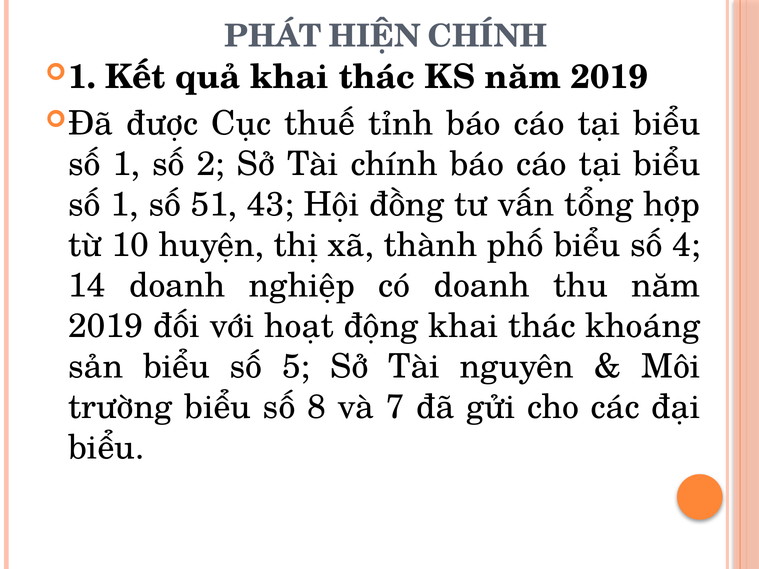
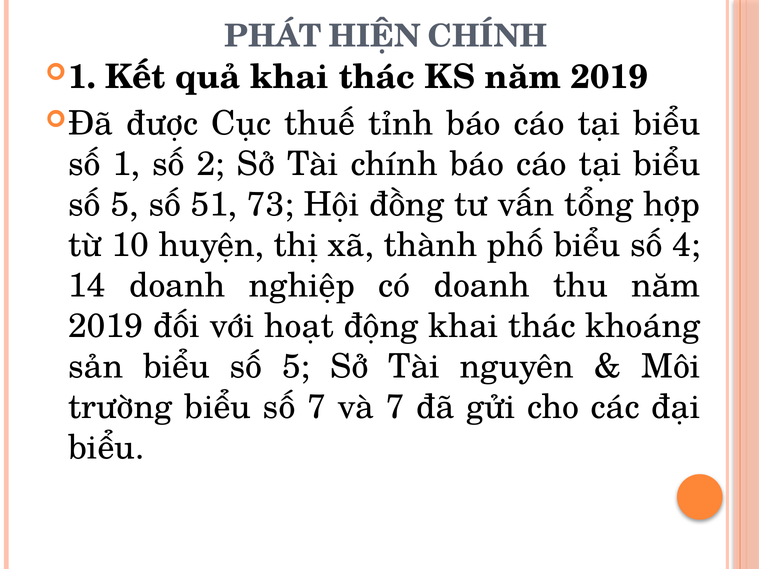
1: 1 -> 5 (125, 205)
43: 43 -> 73 (270, 205)
số 8: 8 -> 7 (317, 407)
